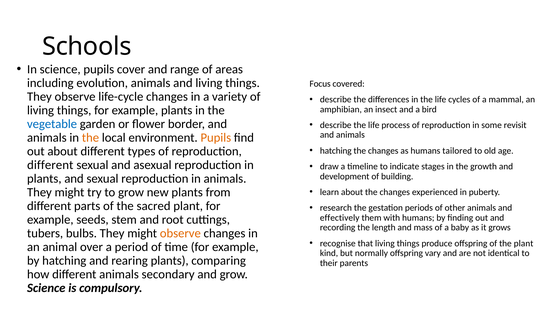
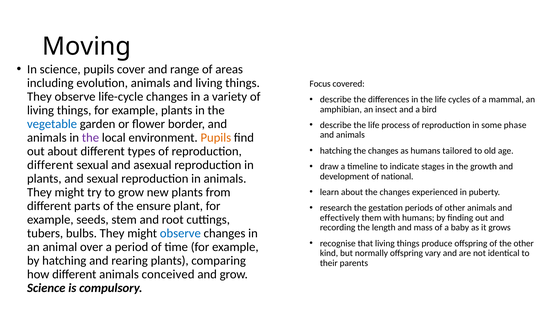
Schools: Schools -> Moving (87, 46)
revisit: revisit -> phase (515, 125)
the colour: orange -> purple (90, 138)
building: building -> national (397, 176)
sacred: sacred -> ensure (154, 206)
observe colour: orange -> blue (180, 233)
the plant: plant -> other (524, 243)
secondary: secondary -> conceived (168, 274)
